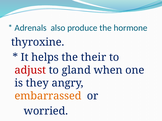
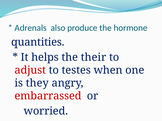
thyroxine: thyroxine -> quantities (38, 42)
gland: gland -> testes (76, 70)
embarrassed colour: orange -> red (48, 96)
